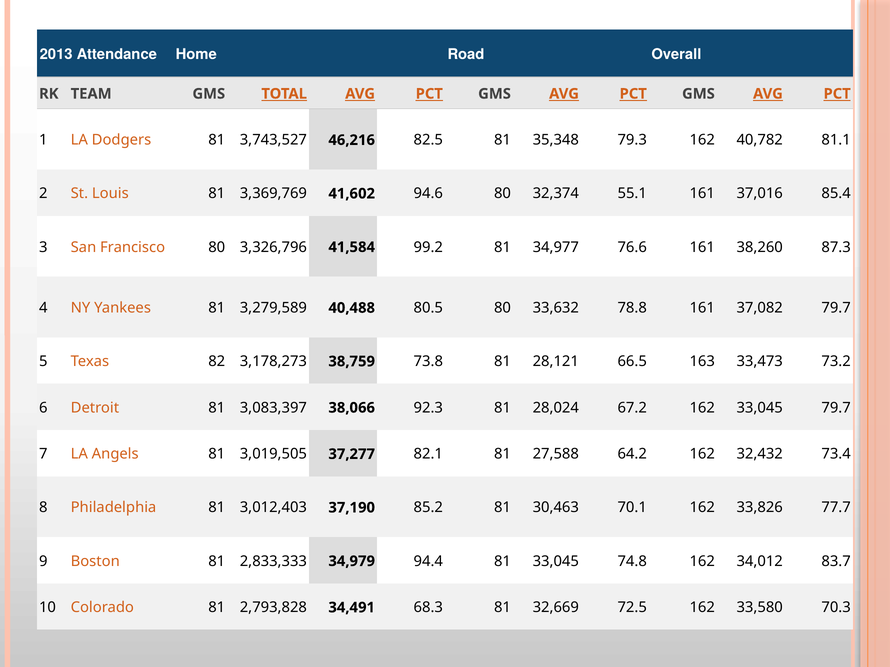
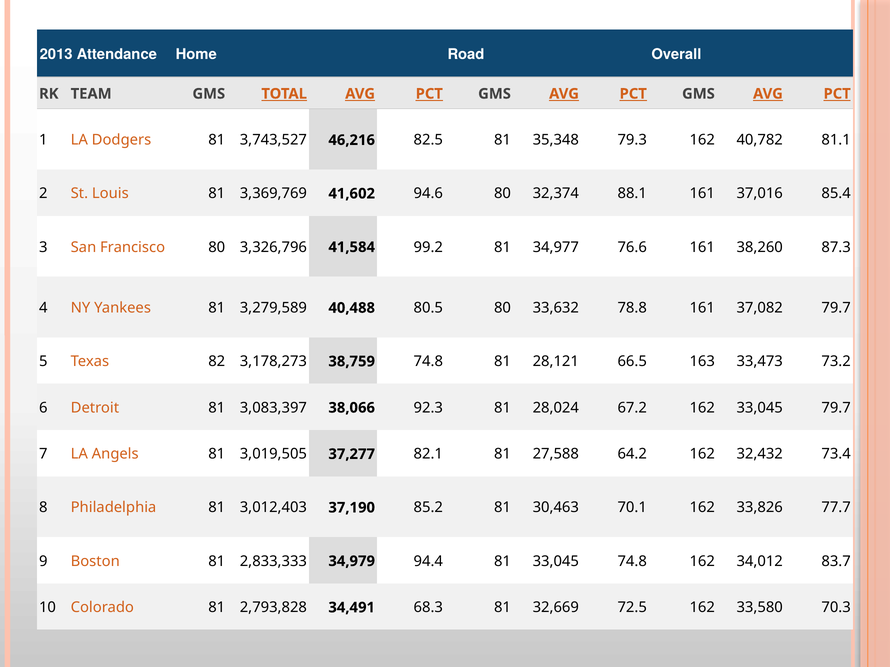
55.1: 55.1 -> 88.1 (632, 194)
38,759 73.8: 73.8 -> 74.8 (428, 362)
